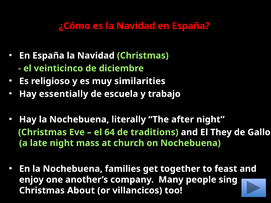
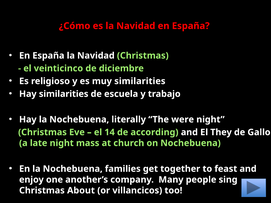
Hay essentially: essentially -> similarities (64, 94)
after: after -> were (183, 120)
64: 64 -> 14 (110, 132)
traditions: traditions -> according (154, 132)
